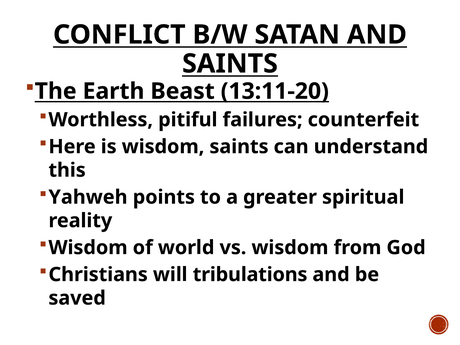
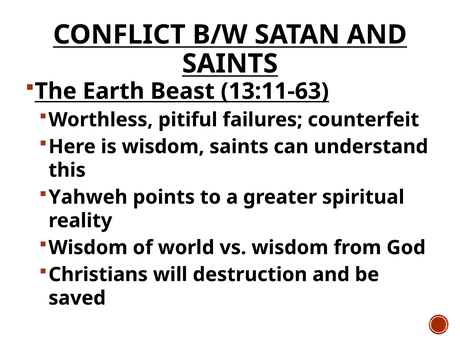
13:11-20: 13:11-20 -> 13:11-63 (275, 91)
tribulations: tribulations -> destruction (250, 275)
